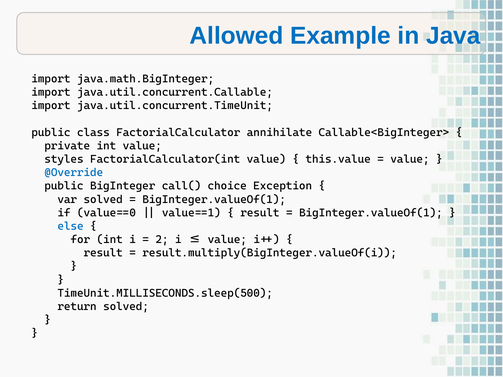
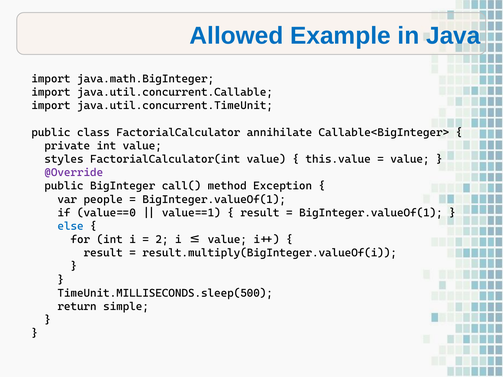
@Override colour: blue -> purple (74, 173)
choice: choice -> method (227, 186)
var solved: solved -> people (103, 199)
return solved: solved -> simple (126, 307)
